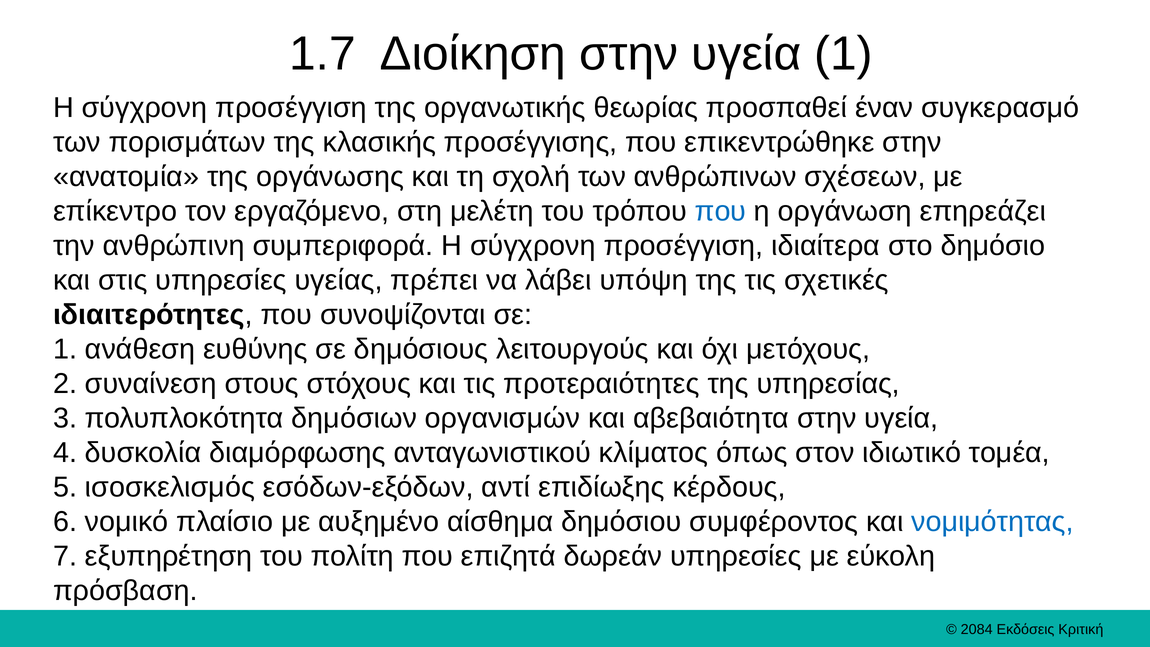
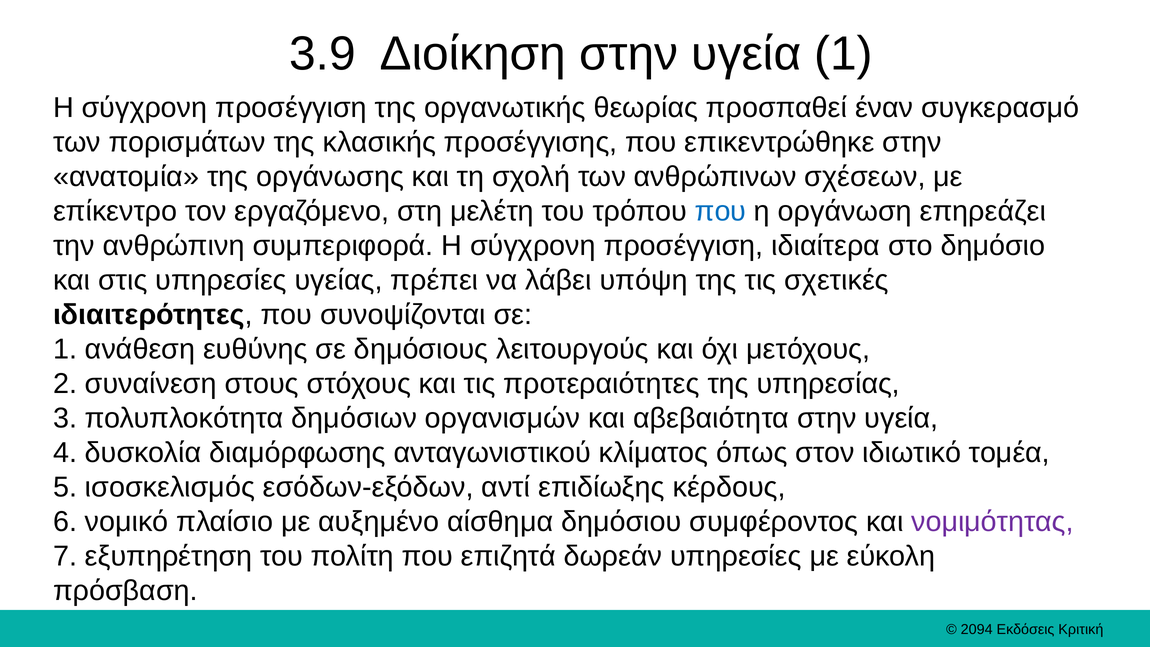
1.7: 1.7 -> 3.9 (322, 54)
νομιμότητας colour: blue -> purple (992, 522)
2084: 2084 -> 2094 (977, 629)
